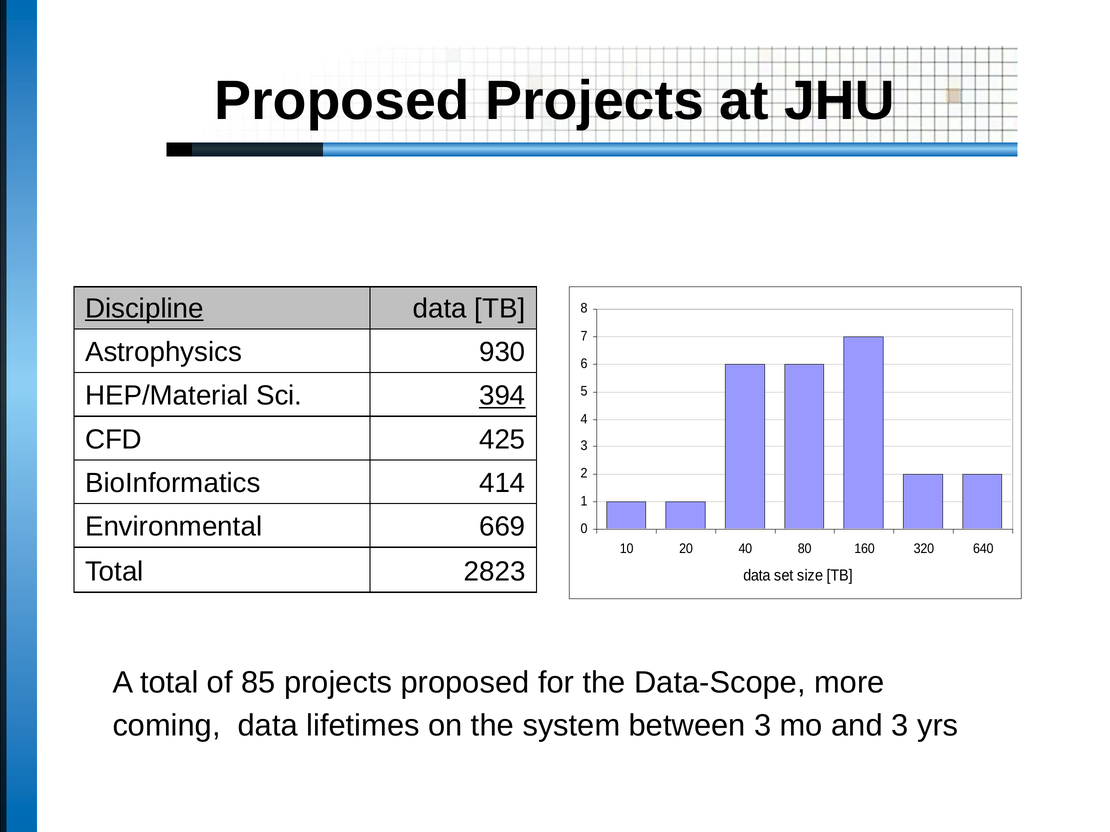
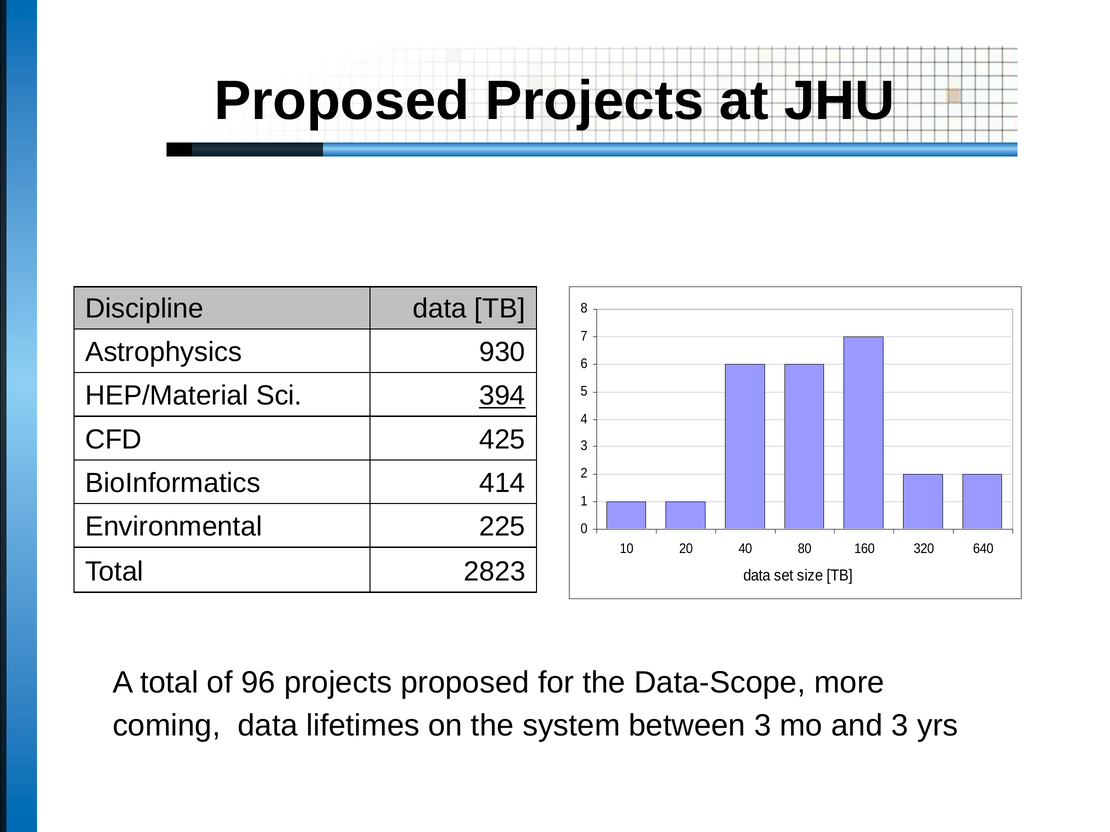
Discipline underline: present -> none (144, 309)
669: 669 -> 225 (502, 527)
85: 85 -> 96 (258, 683)
